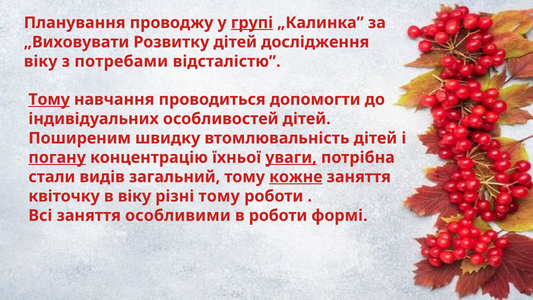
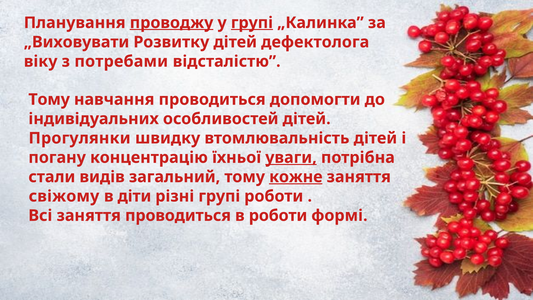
проводжу underline: none -> present (172, 23)
дослідження: дослідження -> дефектолога (315, 42)
Тому underline: present -> none (49, 99)
Поширеним: Поширеним -> Прогулянки (80, 138)
погану underline: present -> none (57, 157)
квіточку: квіточку -> свіжому (64, 196)
в віку: віку -> діти (134, 196)
різні тому: тому -> групі (219, 196)
заняття особливими: особливими -> проводиться (178, 215)
